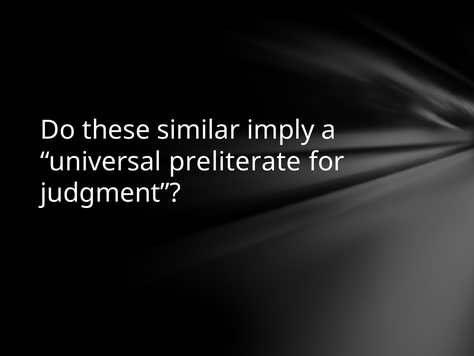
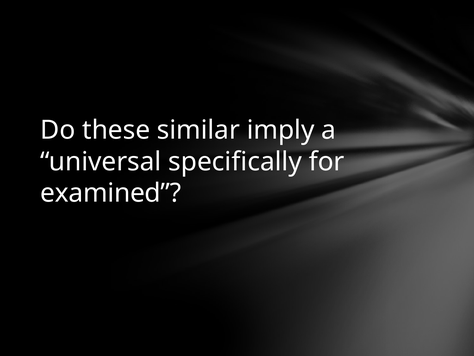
preliterate: preliterate -> specifically (235, 161)
judgment: judgment -> examined (111, 193)
